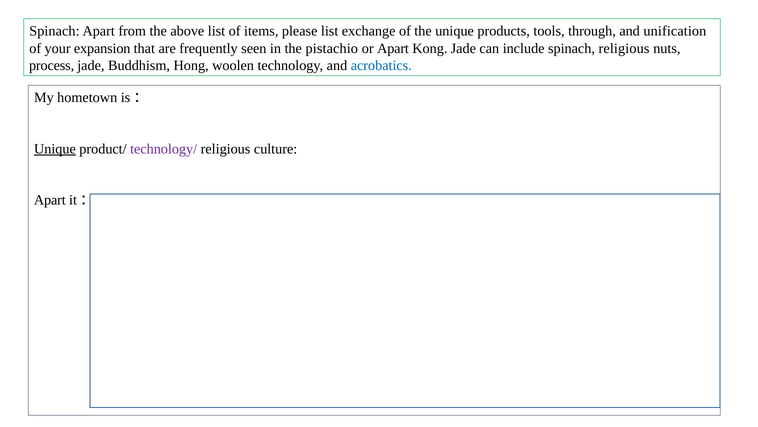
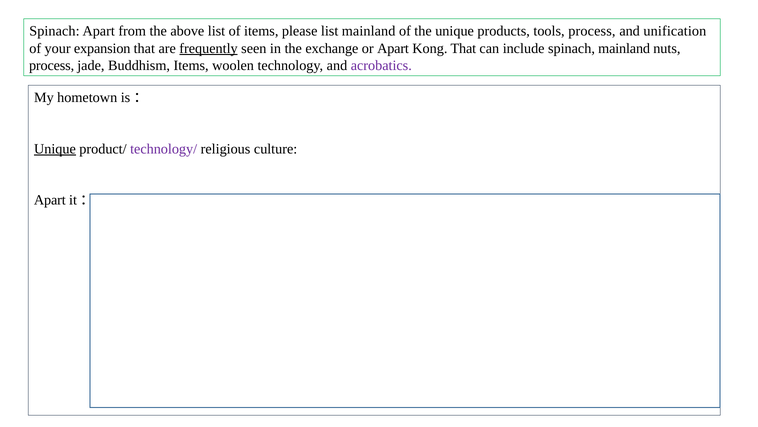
list exchange: exchange -> mainland (369, 31)
tools through: through -> process (592, 31)
frequently underline: none -> present (209, 48)
pistachio: pistachio -> exchange (332, 48)
Kong Jade: Jade -> That (463, 48)
spinach religious: religious -> mainland (624, 48)
Buddhism Hong: Hong -> Items (191, 65)
acrobatics colour: blue -> purple (381, 65)
